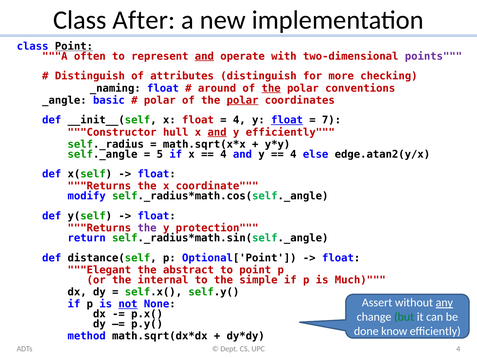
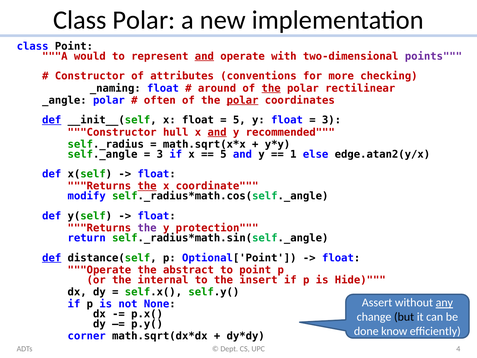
Class After: After -> Polar (144, 20)
Point underline: present -> none (74, 46)
often: often -> would (90, 56)
Distinguish: Distinguish -> Constructor (90, 76)
attributes distinguish: distinguish -> conventions (258, 76)
conventions: conventions -> rectilinear (360, 88)
_angle basic: basic -> polar (109, 100)
polar: polar -> often (160, 100)
def underline: none -> present (52, 120)
float colour: red -> black (198, 120)
4: 4 -> 5 (239, 120)
float underline: present -> none (287, 120)
7: 7 -> 3 (332, 120)
y efficiently: efficiently -> recommended (290, 132)
5: 5 -> 3 (160, 154)
4: 4 -> 5 (223, 154)
4: 4 -> 1 (293, 154)
the underline: none -> present (147, 186)
def underline: none -> present (52, 258)
Elegant: Elegant -> Operate (99, 270)
simple: simple -> insert (258, 280)
Much: Much -> Hide (360, 280)
not underline: present -> none (128, 304)
but colour: green -> black (404, 317)
method: method -> corner (87, 336)
